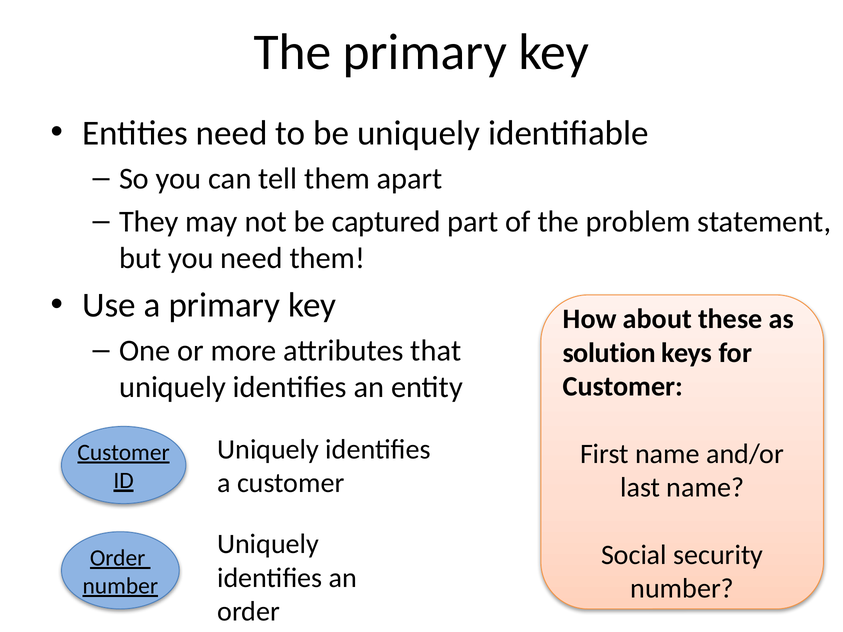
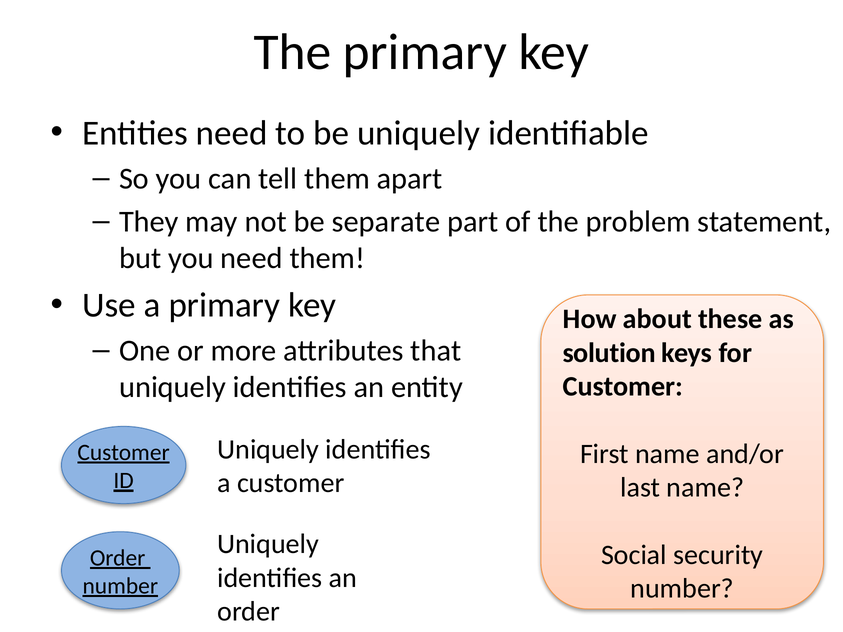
captured: captured -> separate (386, 222)
